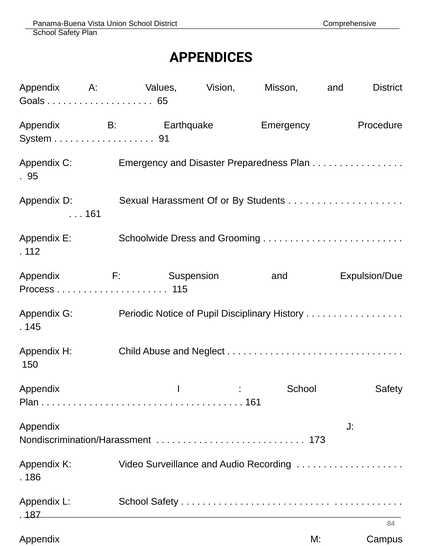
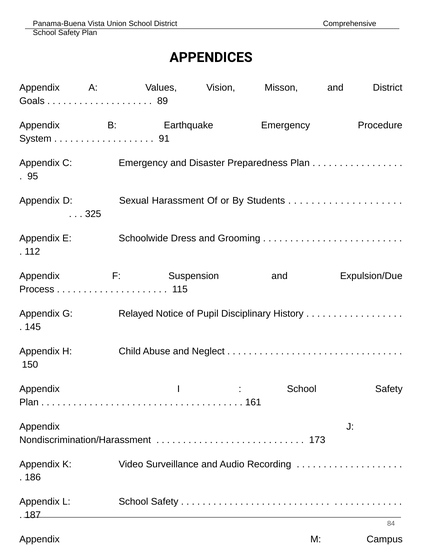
65: 65 -> 89 (163, 101)
161: 161 -> 325 (93, 214)
Periodic: Periodic -> Relayed (136, 314)
